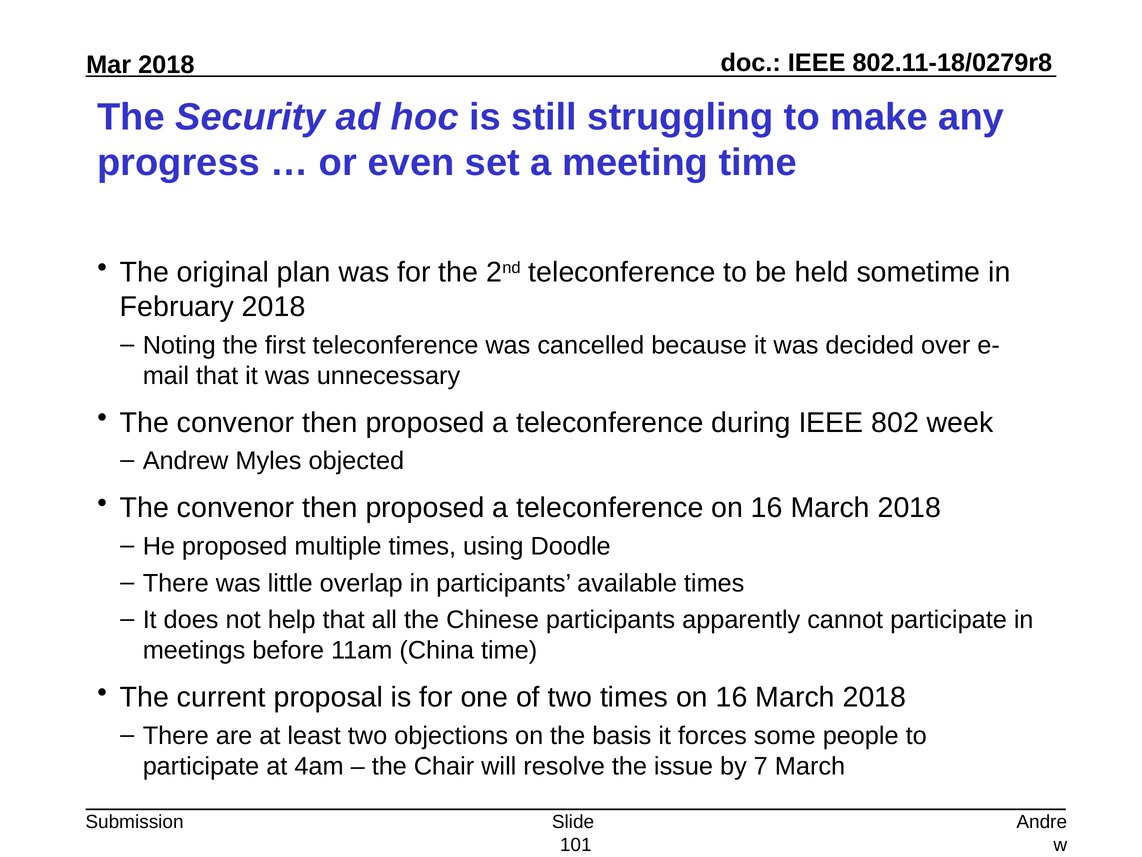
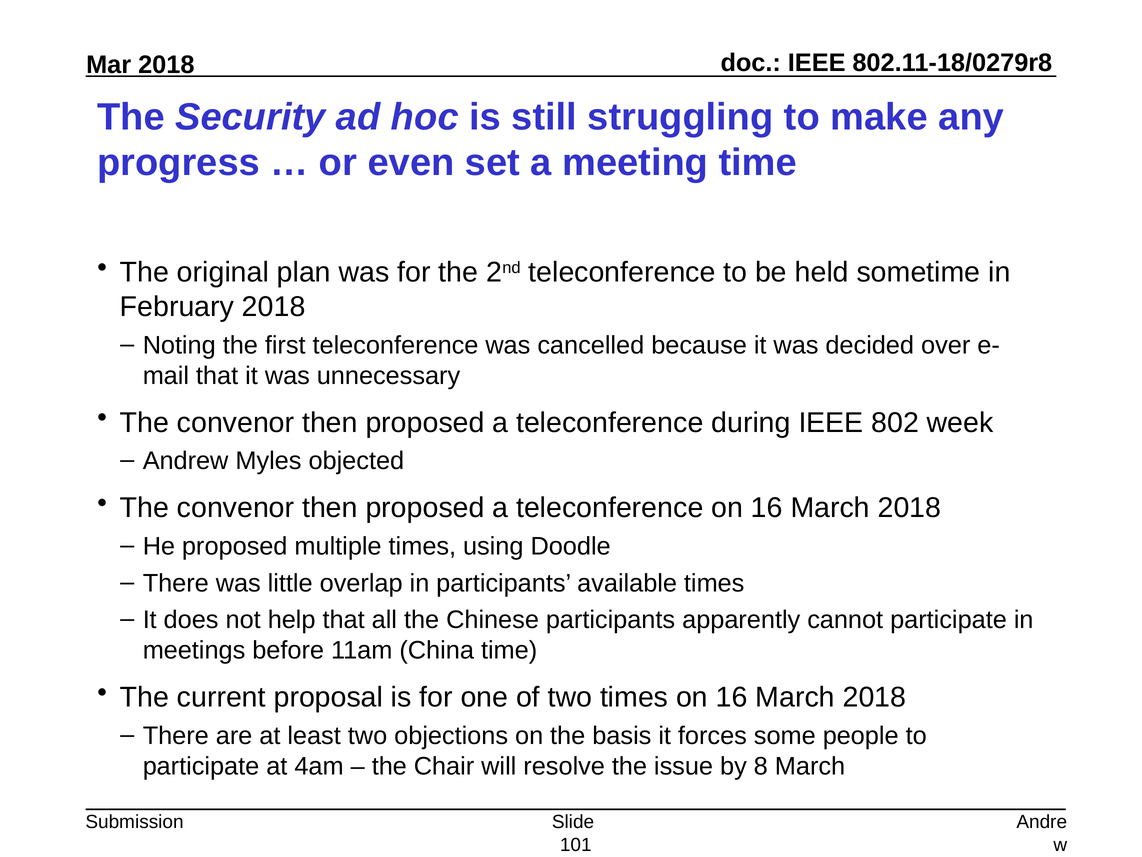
7: 7 -> 8 (761, 766)
